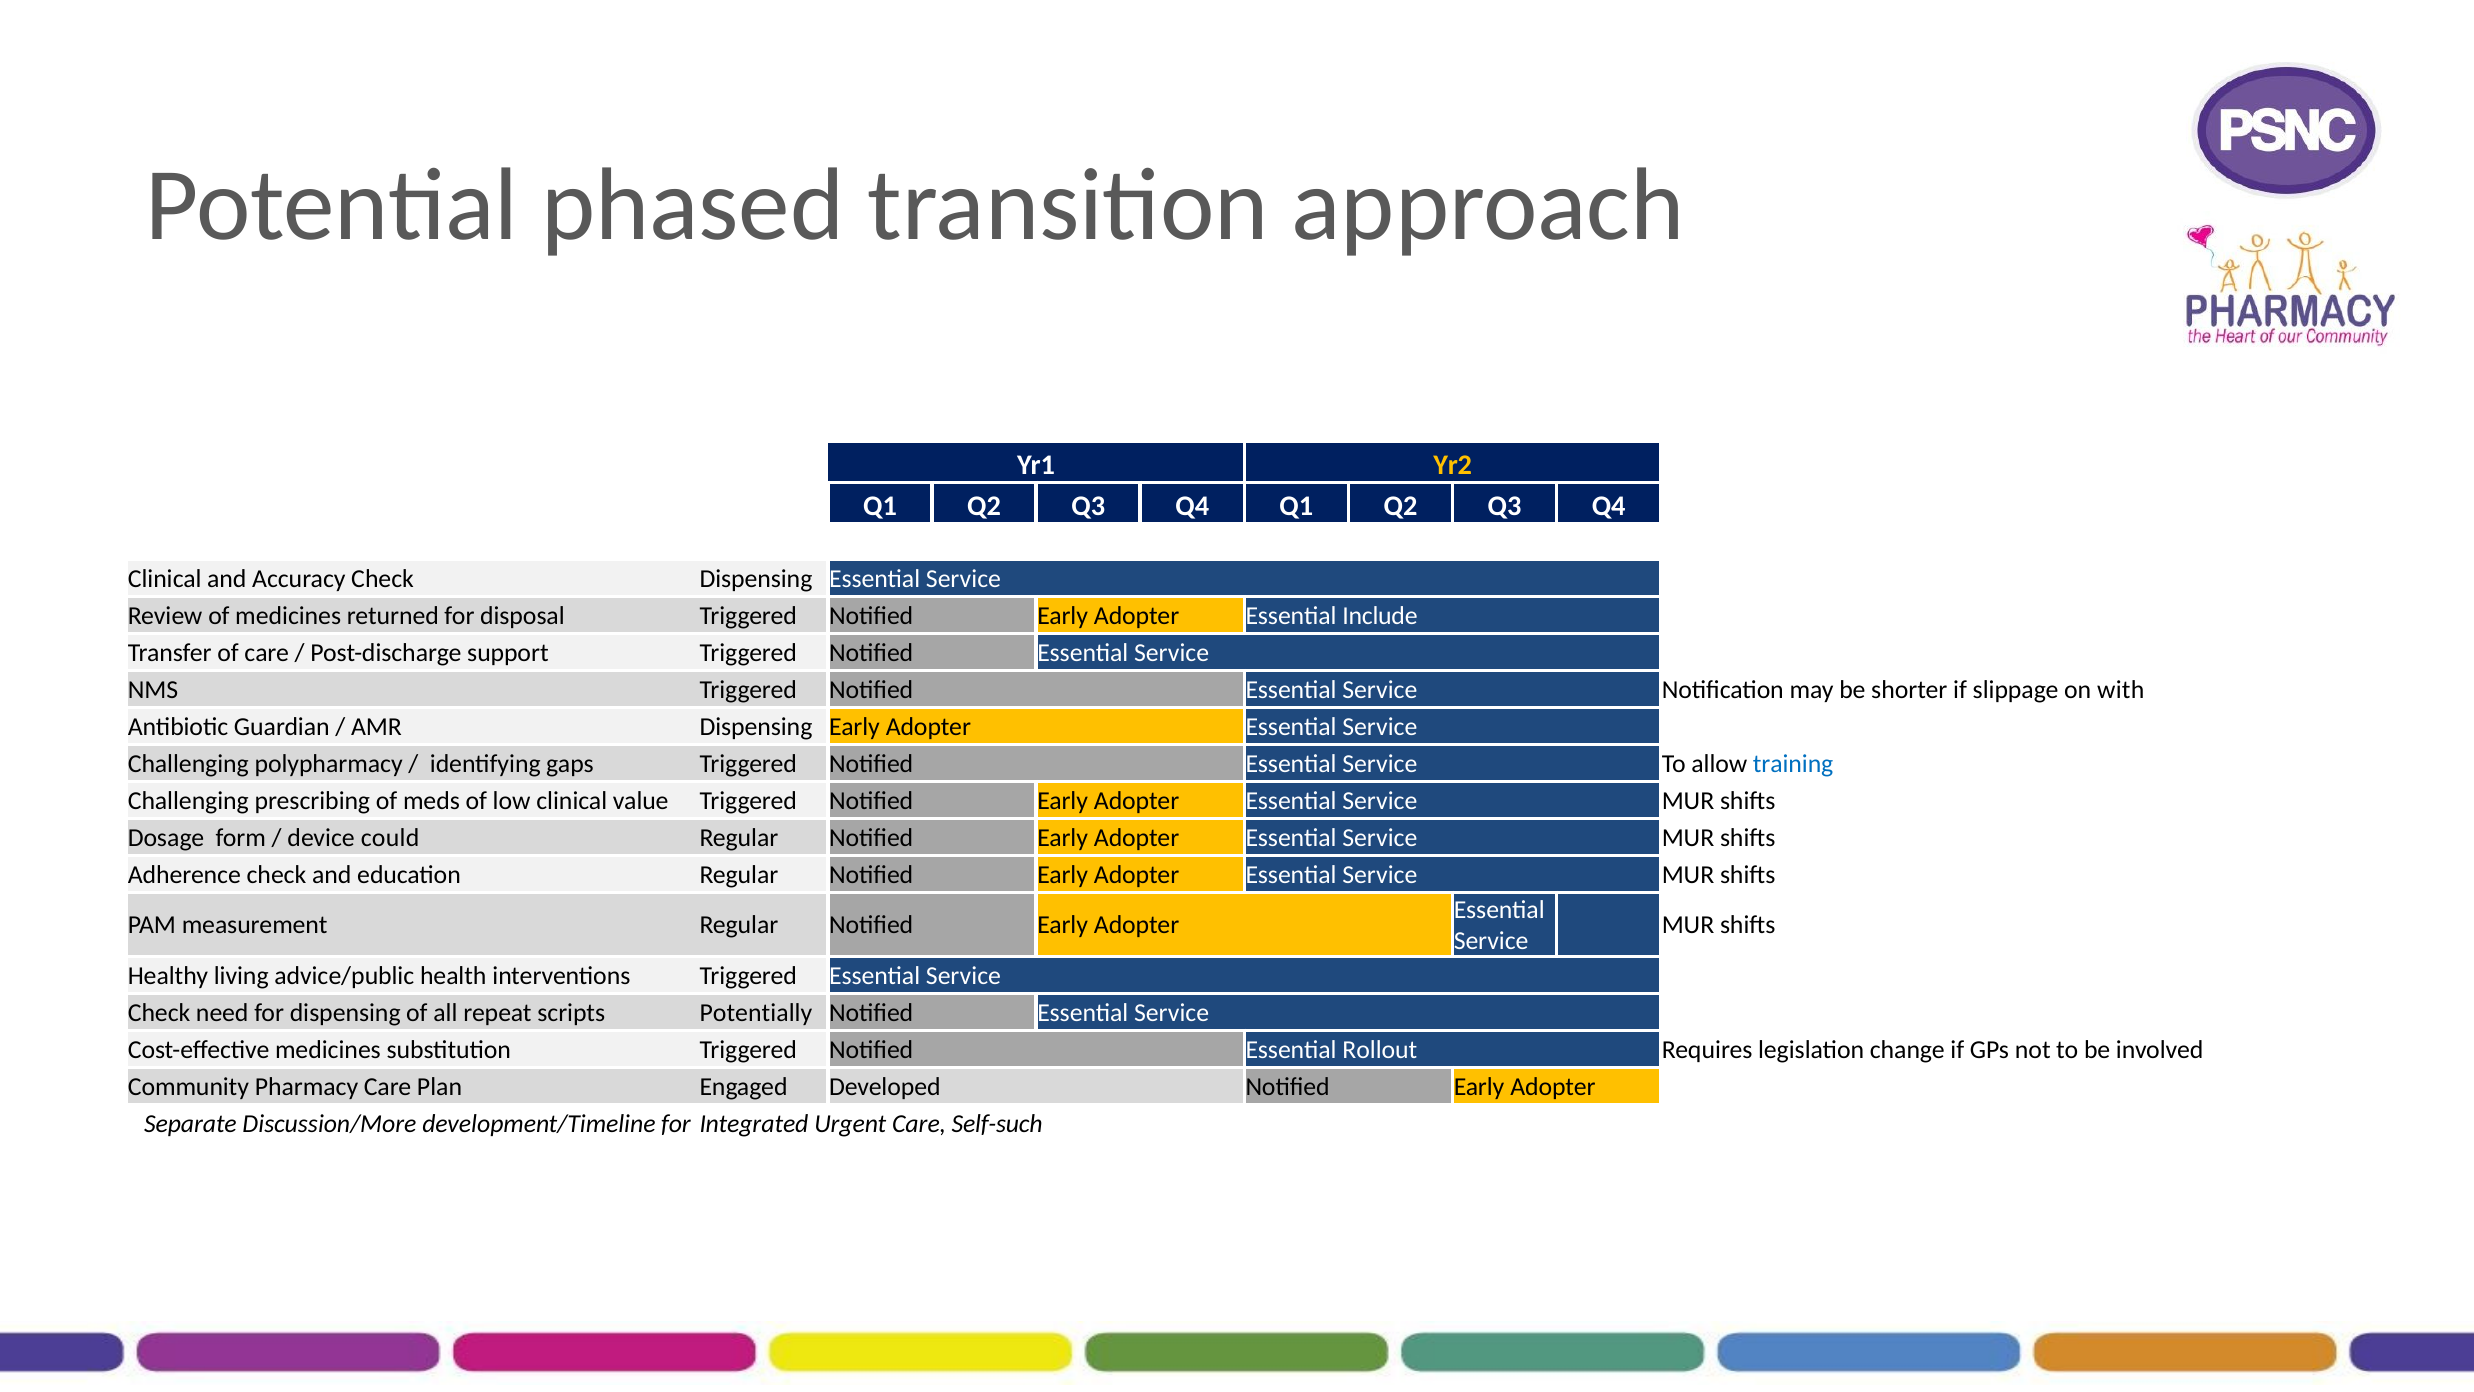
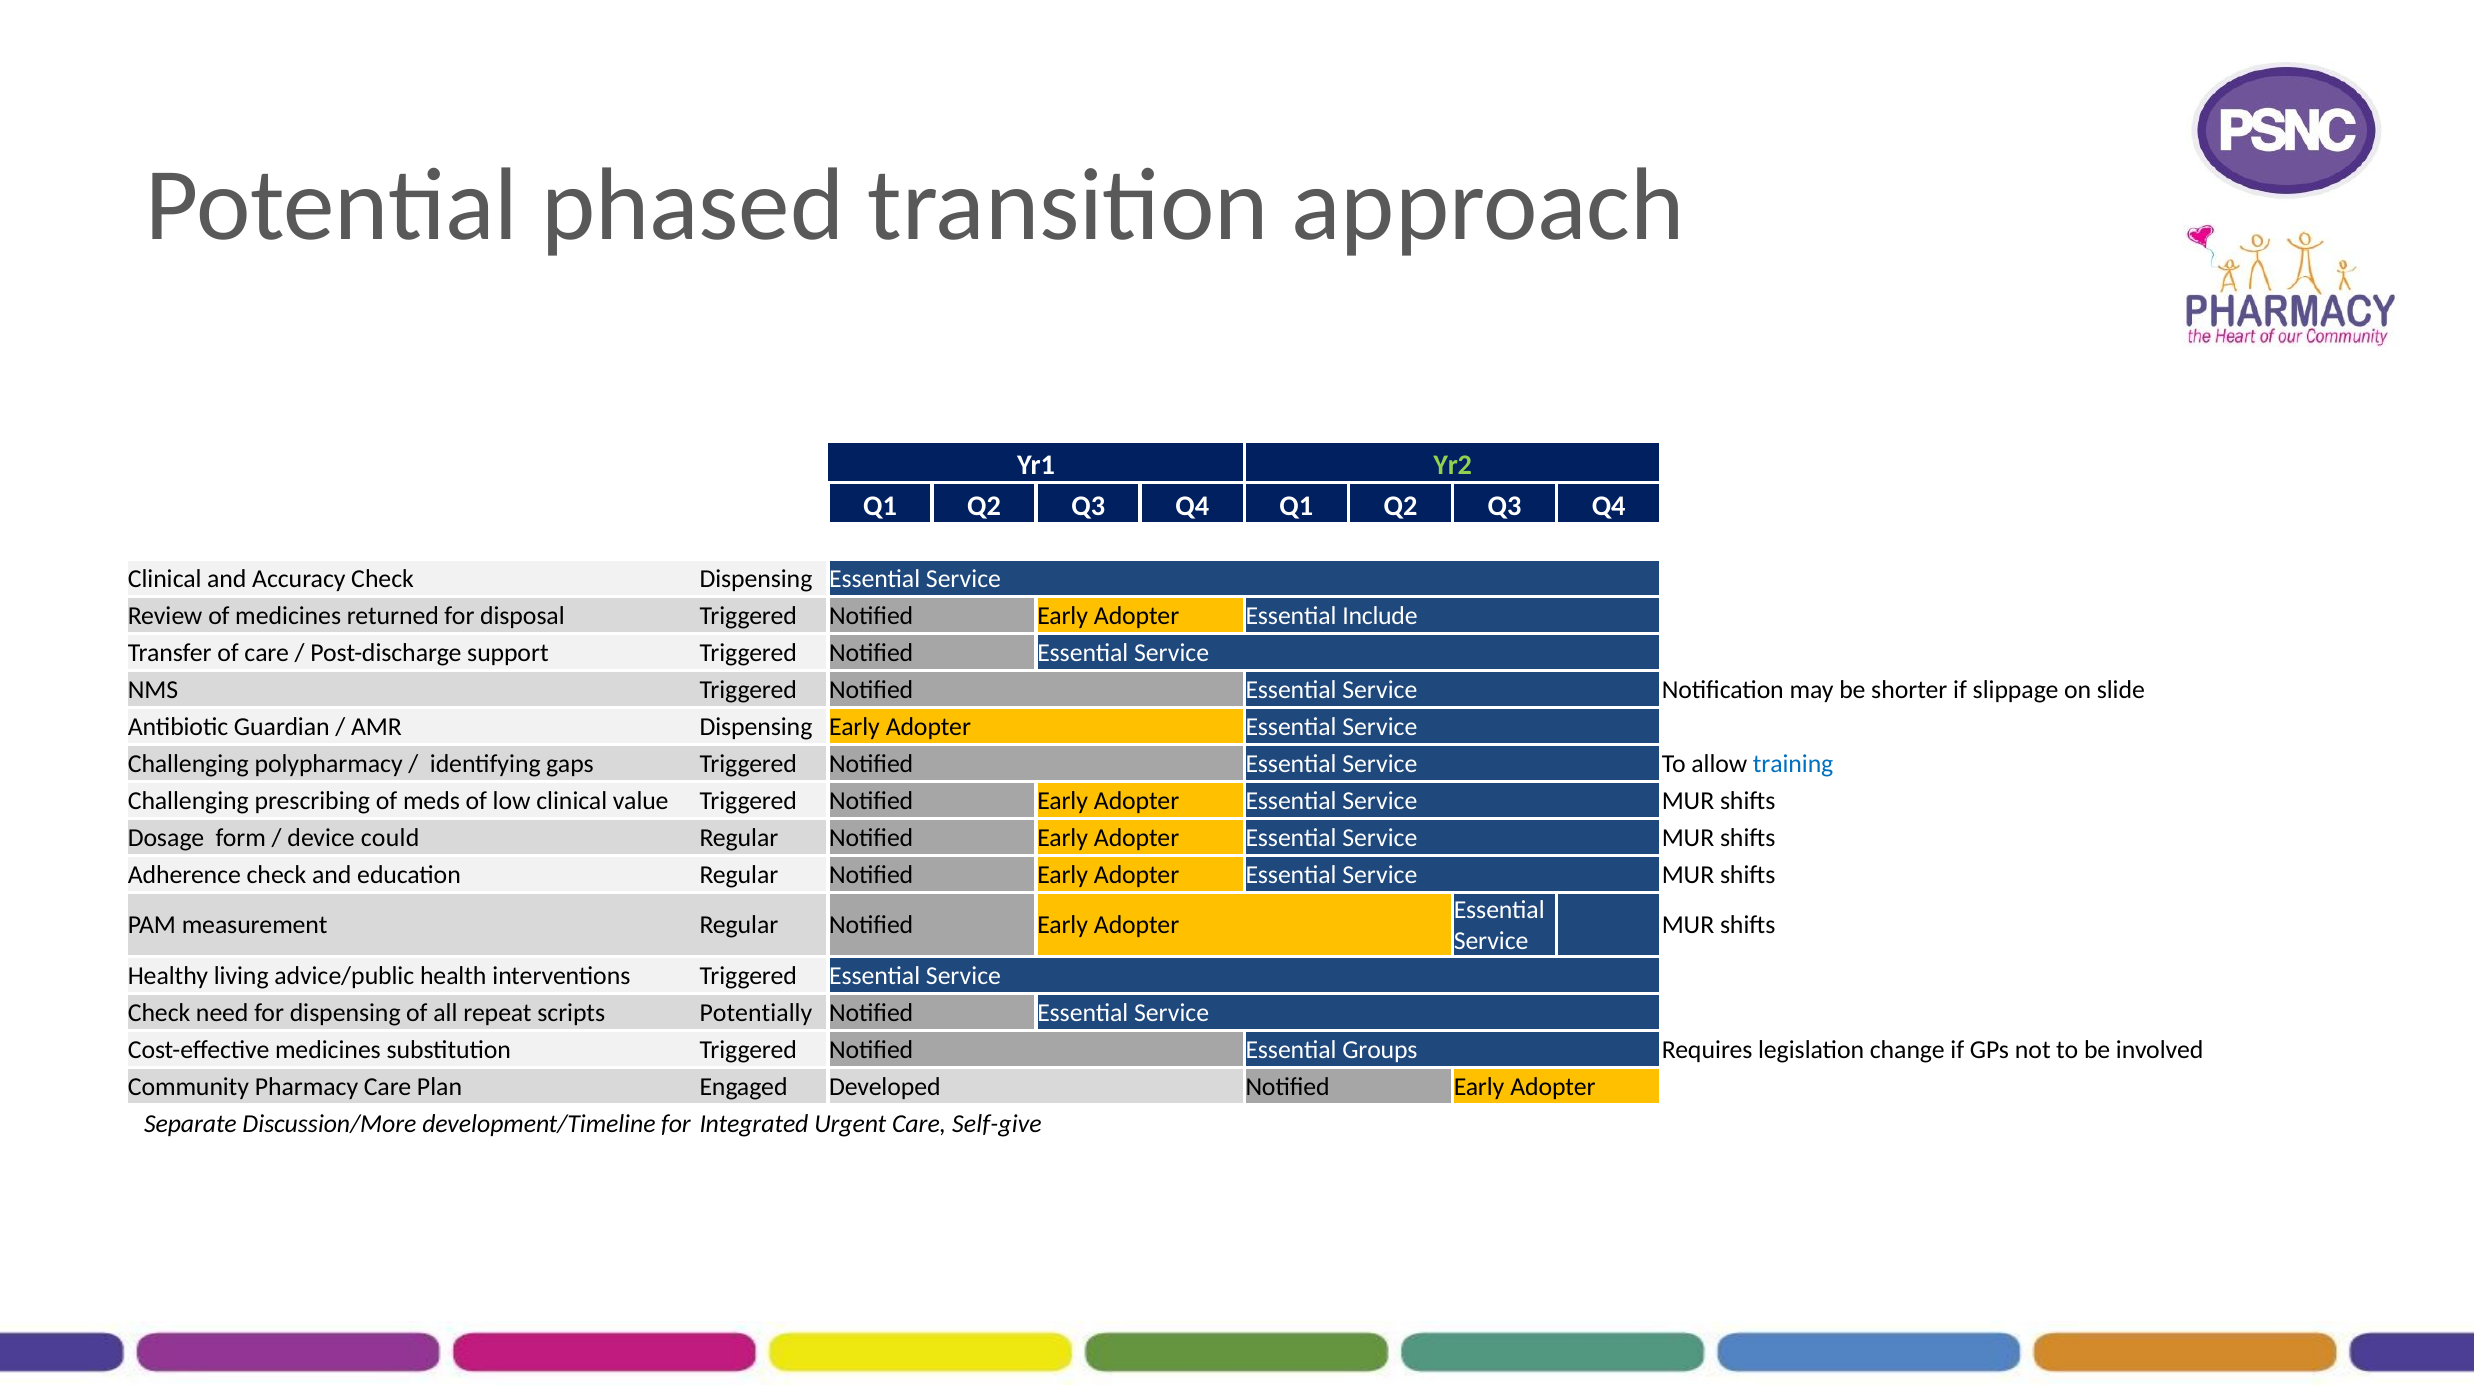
Yr2 colour: yellow -> light green (1453, 465)
with: with -> slide (2121, 690)
Rollout: Rollout -> Groups (1380, 1049)
Self-such: Self-such -> Self-give (997, 1124)
